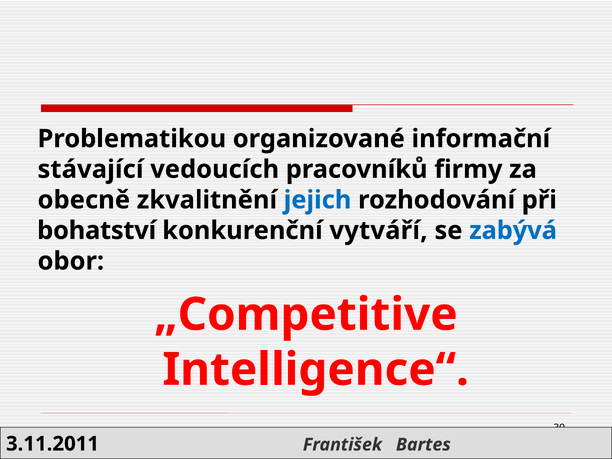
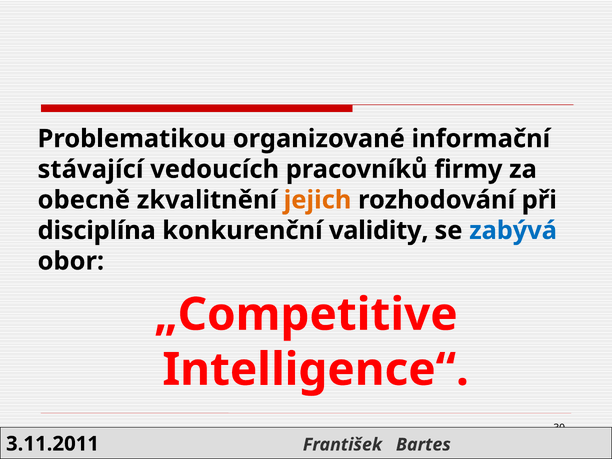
jejich colour: blue -> orange (318, 200)
bohatství: bohatství -> disciplína (97, 231)
vytváří: vytváří -> validity (379, 231)
